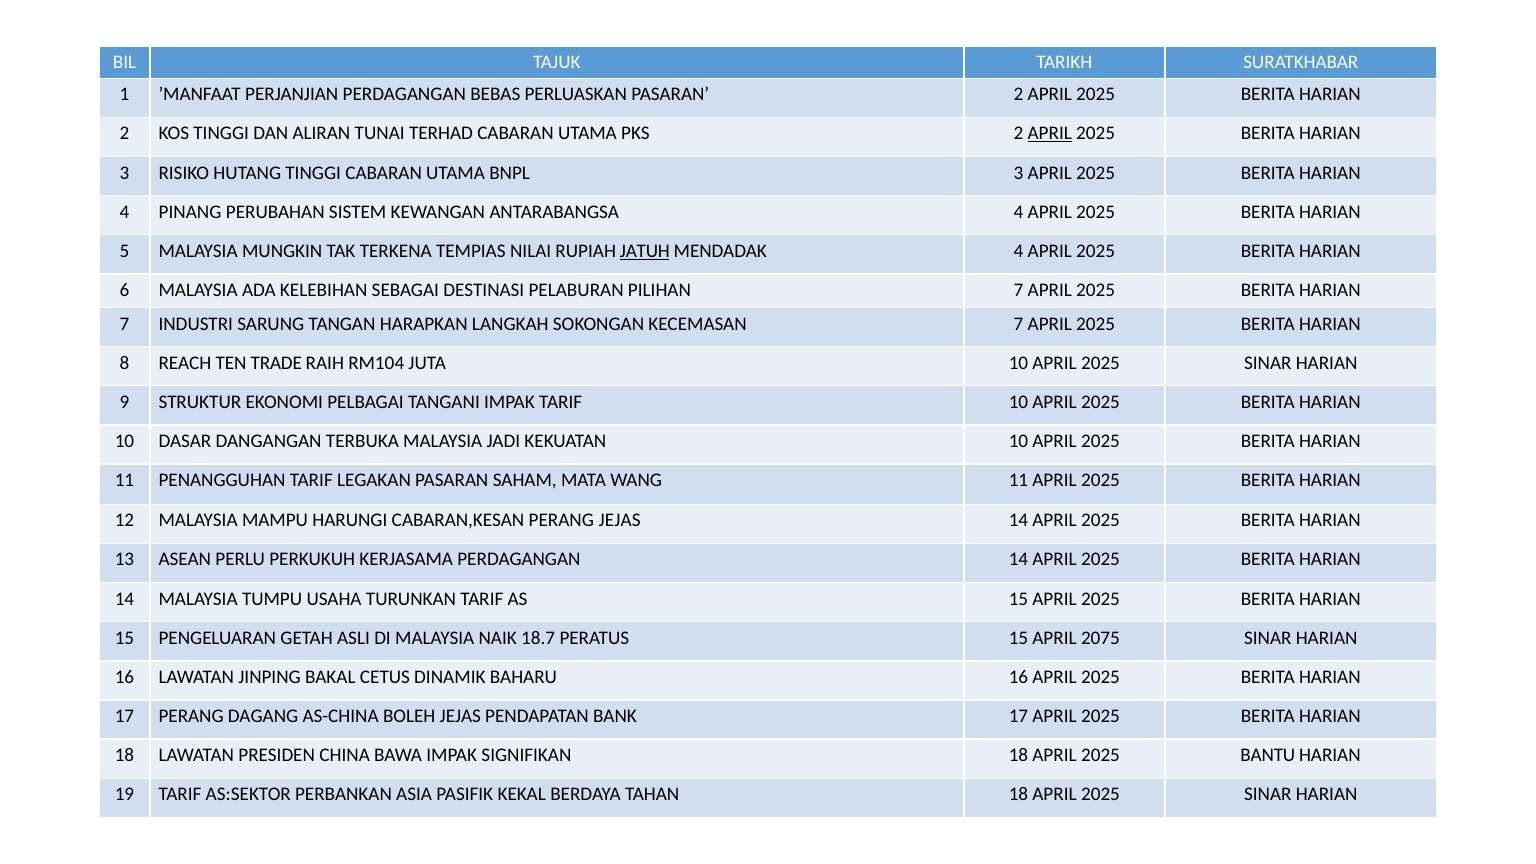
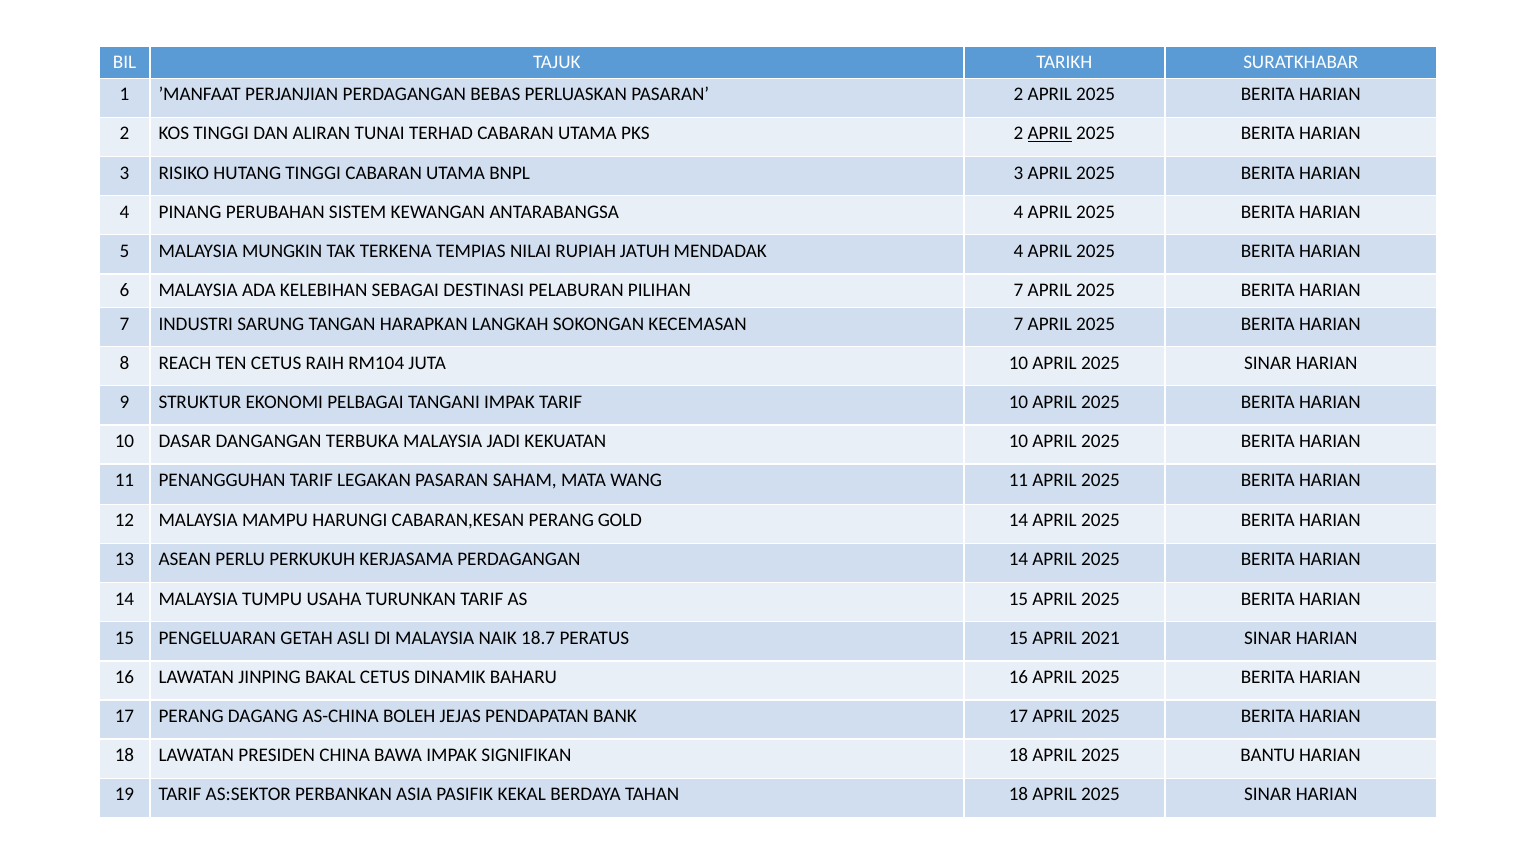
JATUH underline: present -> none (645, 251)
TEN TRADE: TRADE -> CETUS (276, 363)
PERANG JEJAS: JEJAS -> GOLD (620, 520)
2075: 2075 -> 2021 (1100, 638)
